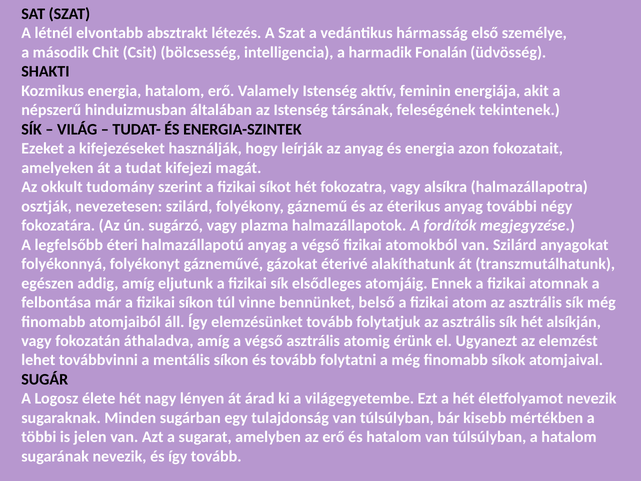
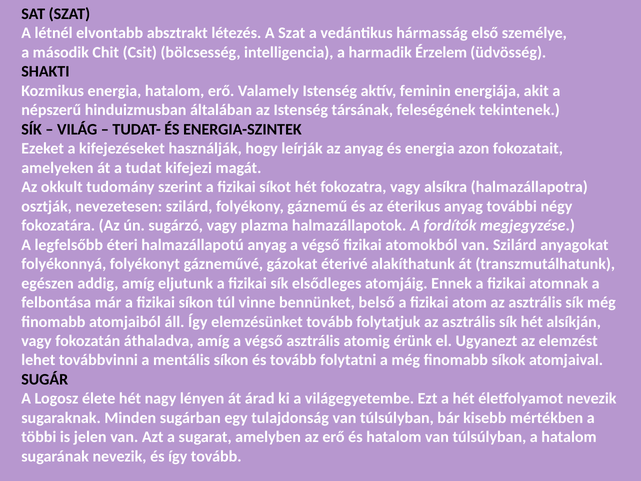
Fonalán: Fonalán -> Érzelem (441, 52)
